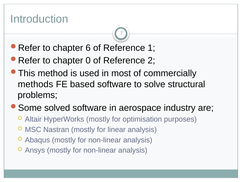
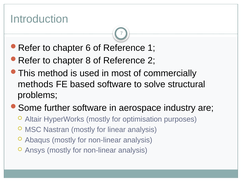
0: 0 -> 8 (88, 60)
solved: solved -> further (57, 108)
